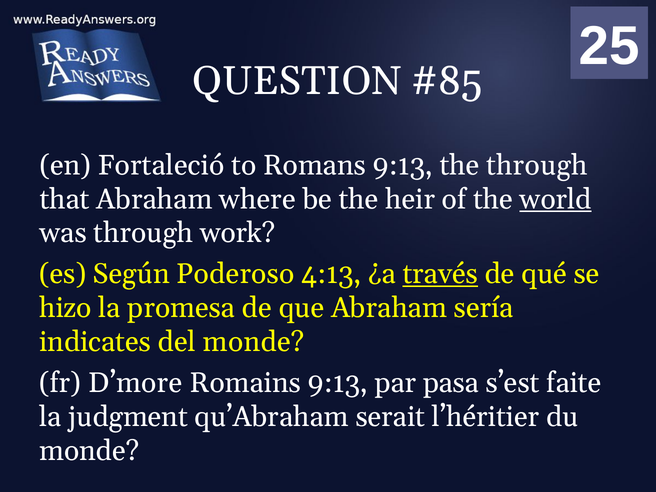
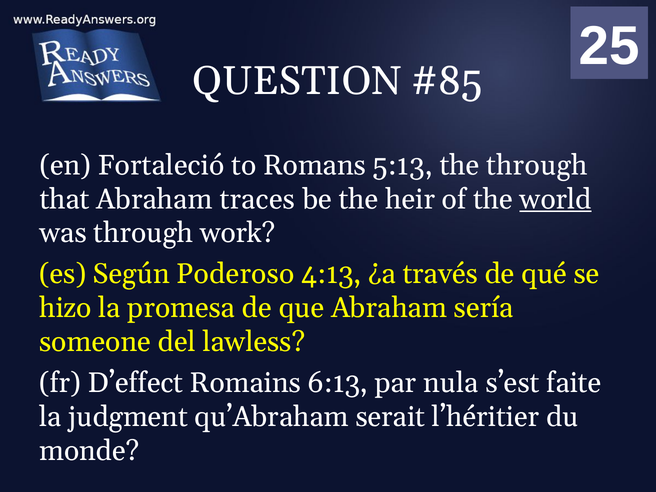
Romans 9:13: 9:13 -> 5:13 (403, 165)
where: where -> traces (257, 199)
través underline: present -> none (440, 274)
indicates: indicates -> someone (95, 342)
del monde: monde -> lawless (254, 342)
D’more: D’more -> D’effect (135, 383)
Romains 9:13: 9:13 -> 6:13 (338, 383)
pasa: pasa -> nula (451, 383)
